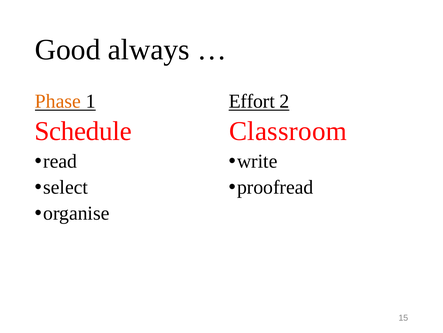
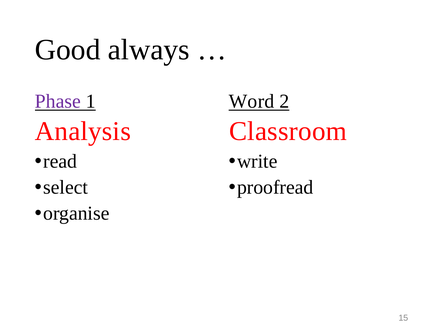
Phase colour: orange -> purple (58, 101)
Effort: Effort -> Word (252, 101)
Schedule: Schedule -> Analysis (83, 131)
